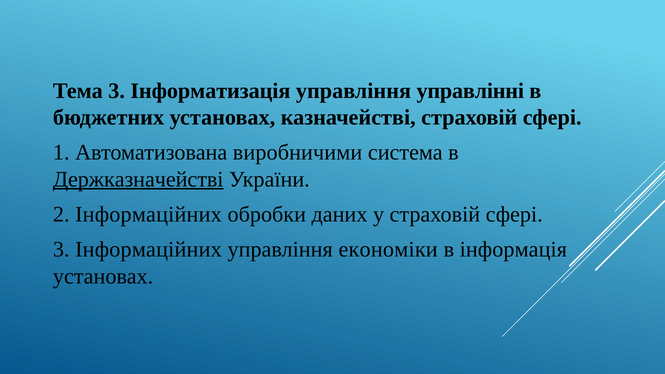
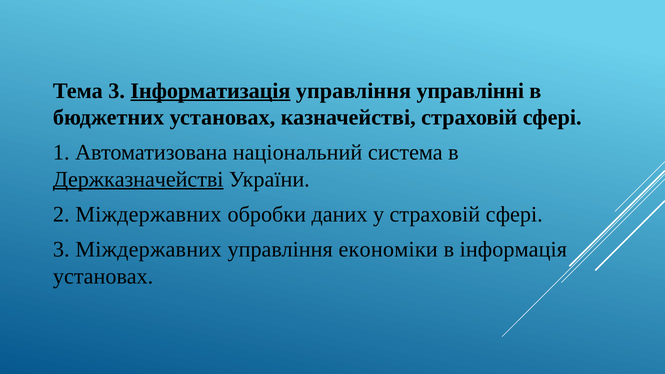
Інформатизація underline: none -> present (210, 91)
виробничими: виробничими -> національний (298, 153)
2 Інформаційних: Інформаційних -> Міждержавних (148, 215)
3 Інформаційних: Інформаційних -> Міждержавних (148, 250)
